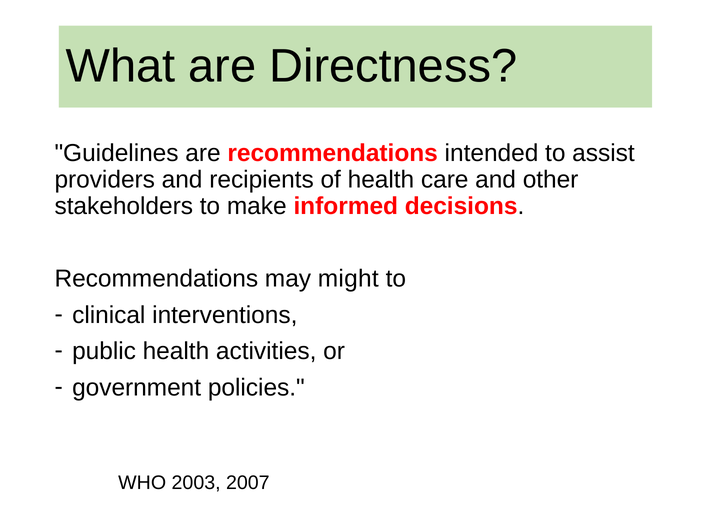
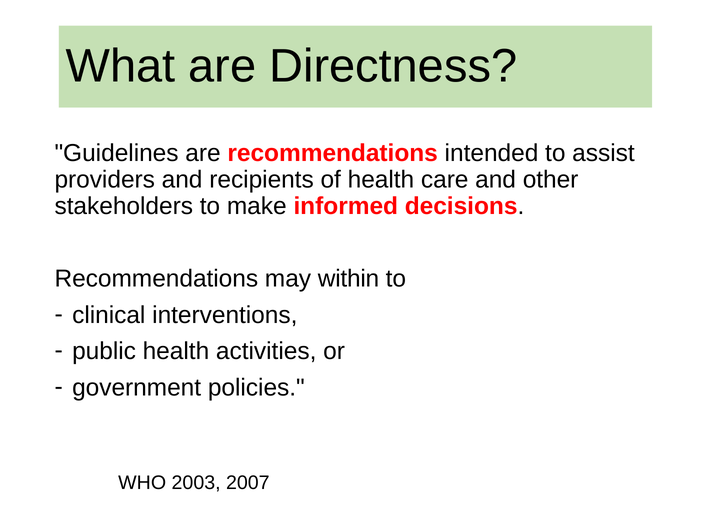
might: might -> within (349, 279)
